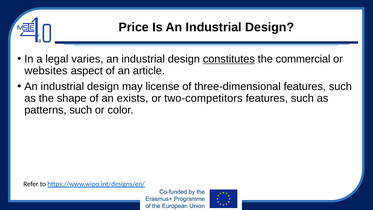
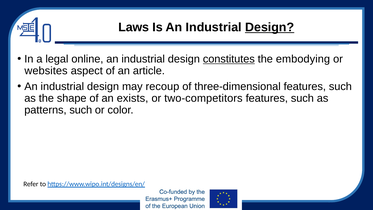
Price: Price -> Laws (134, 27)
Design underline: none -> present (270, 27)
varies: varies -> online (87, 59)
commercial: commercial -> embodying (303, 59)
license: license -> recoup (162, 86)
